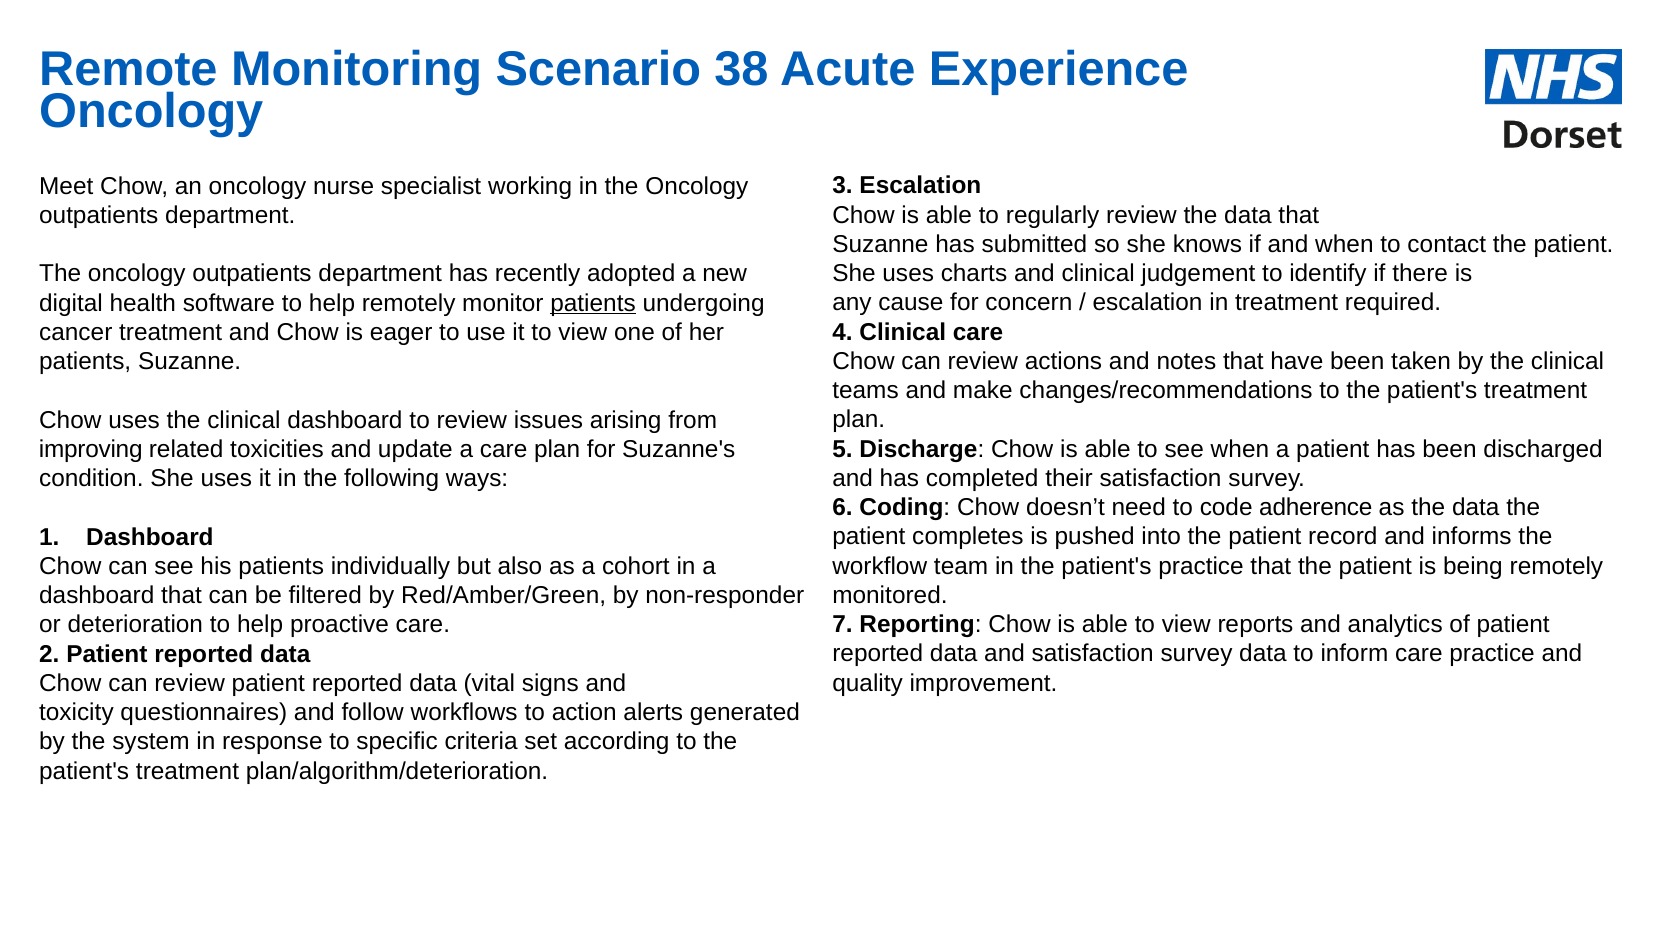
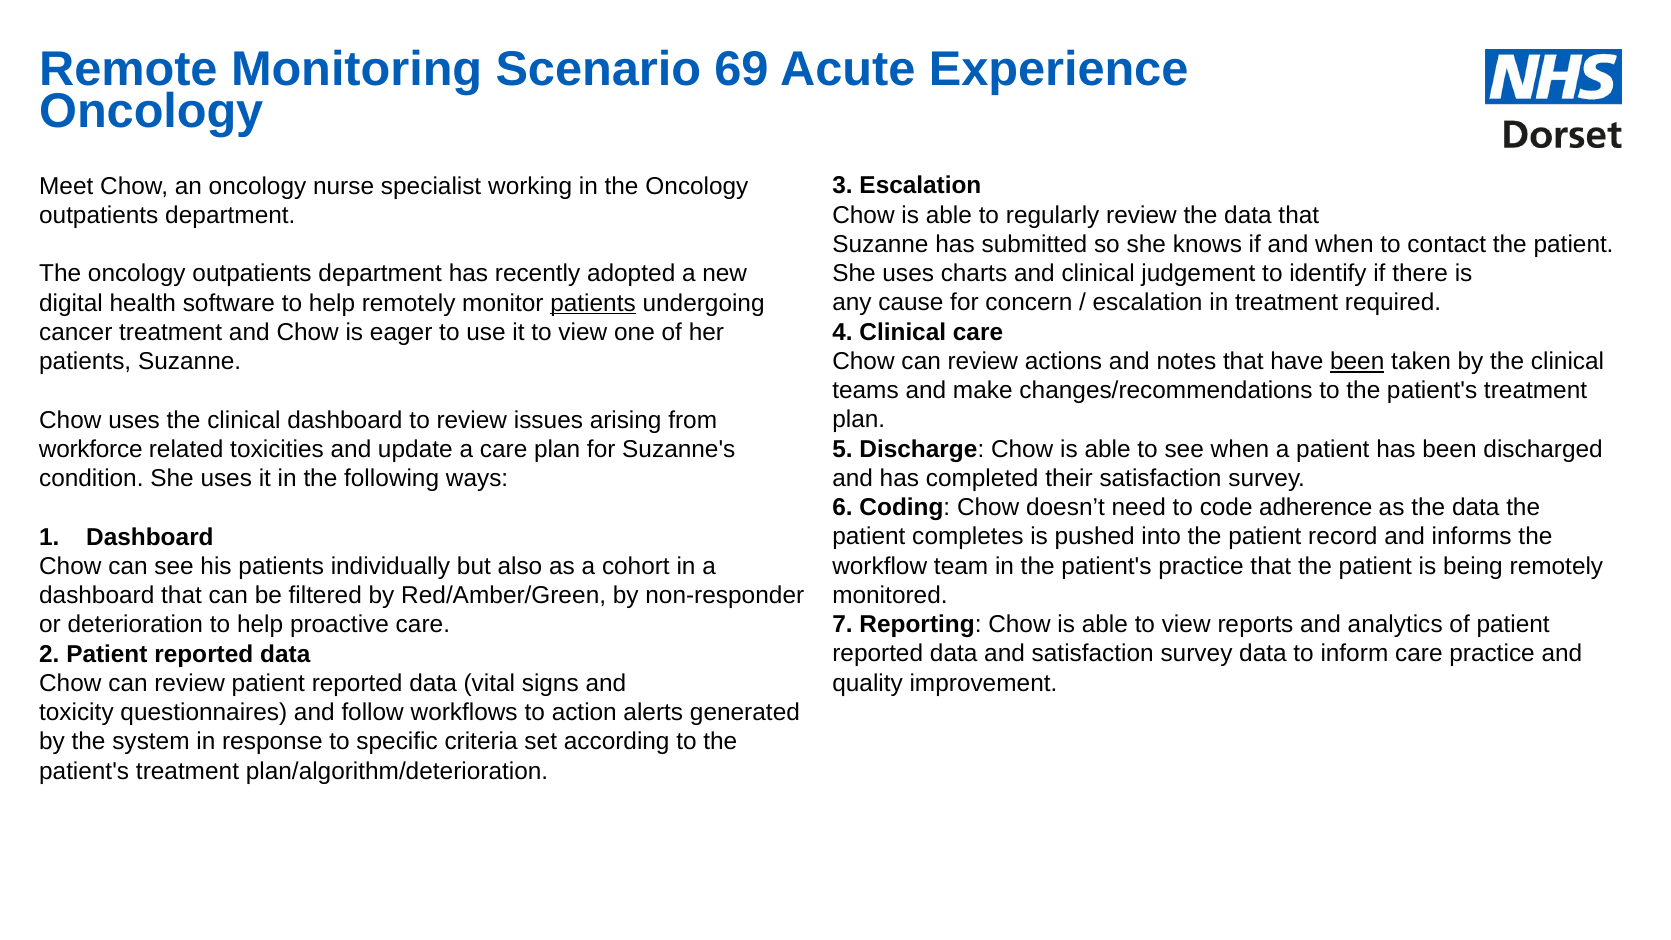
38: 38 -> 69 (741, 70)
been underline: none -> present (1357, 361)
improving: improving -> workforce (91, 449)
